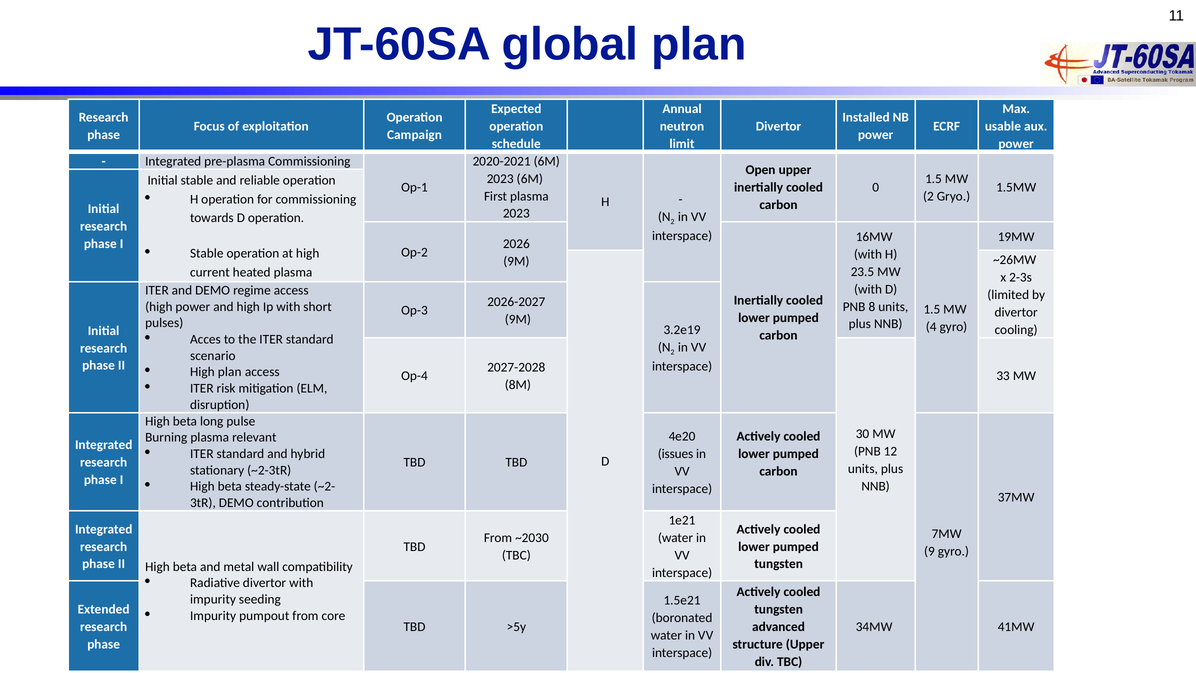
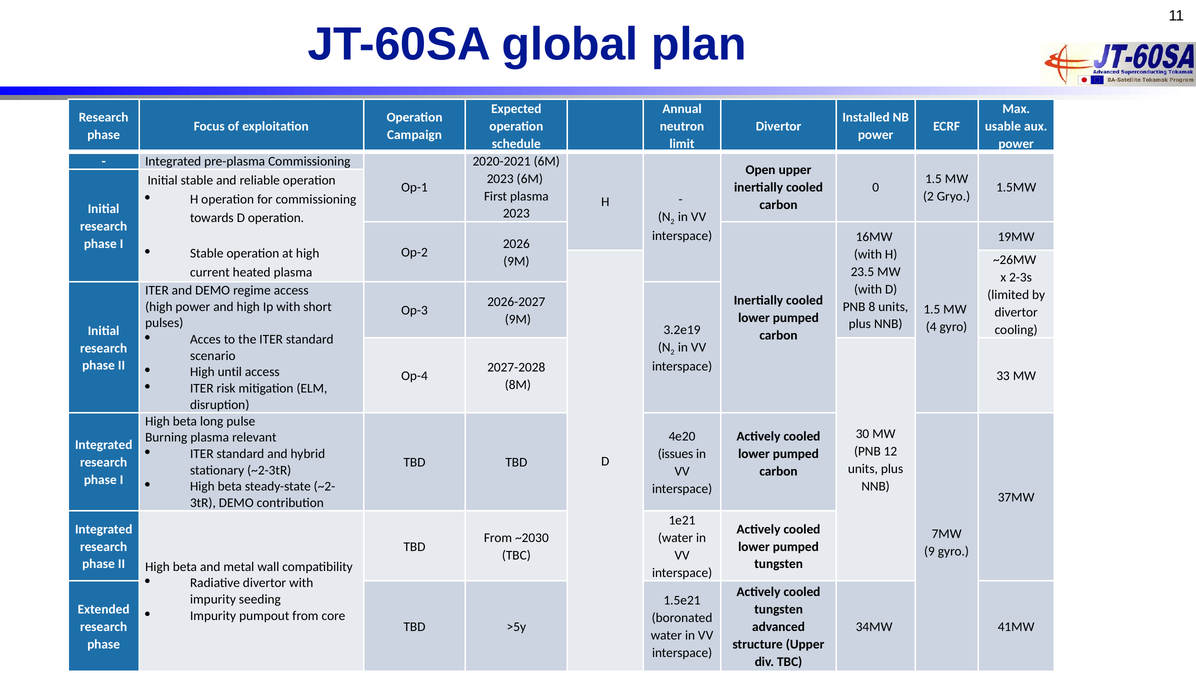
High plan: plan -> until (230, 372)
